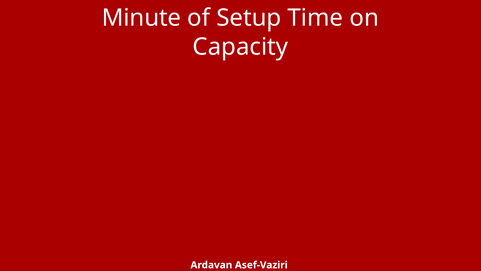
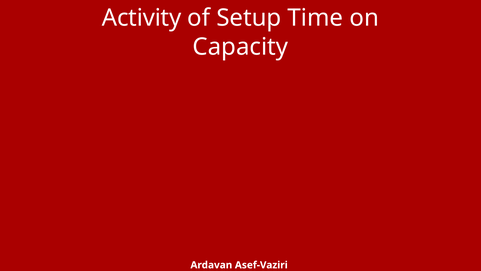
Minute: Minute -> Activity (142, 18)
